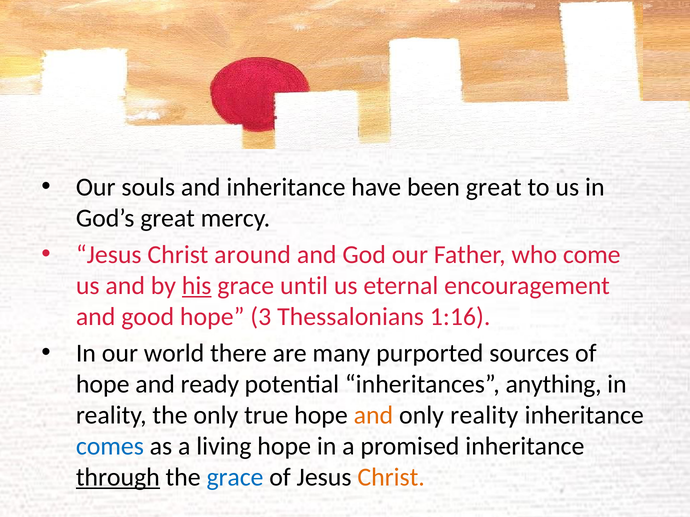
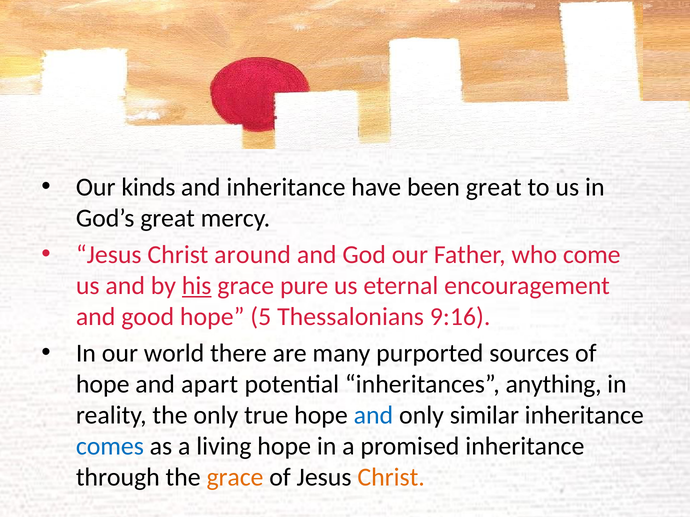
souls: souls -> kinds (148, 187)
until: until -> pure (304, 286)
3: 3 -> 5 (261, 317)
1:16: 1:16 -> 9:16 (460, 317)
ready: ready -> apart (210, 384)
and colour: orange -> blue (373, 415)
only reality: reality -> similar (484, 415)
through underline: present -> none (118, 478)
grace colour: blue -> orange (235, 478)
